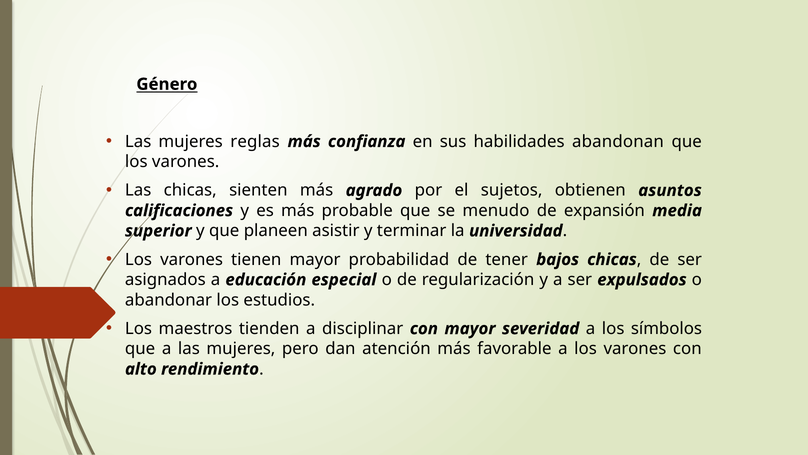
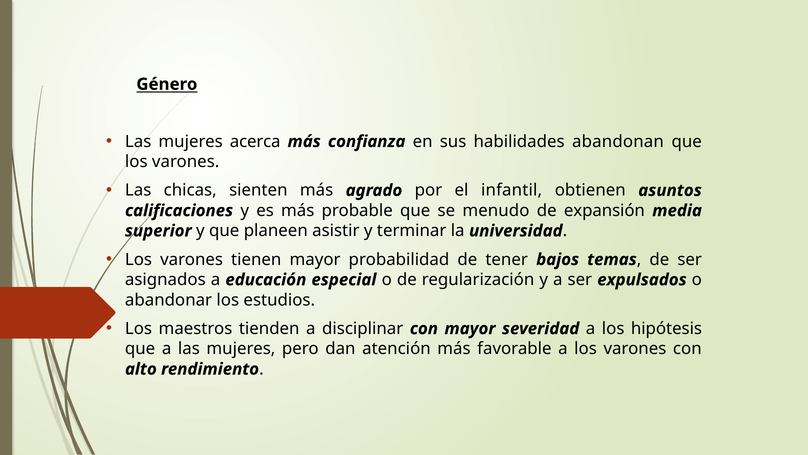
reglas: reglas -> acerca (255, 141)
sujetos: sujetos -> infantil (512, 190)
bajos chicas: chicas -> temas (612, 259)
símbolos: símbolos -> hipótesis (666, 328)
